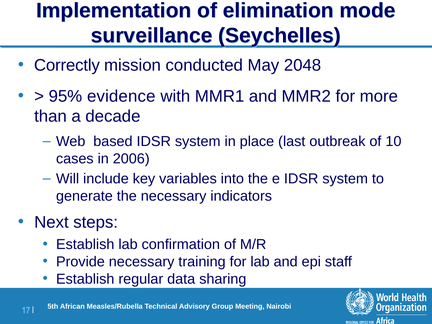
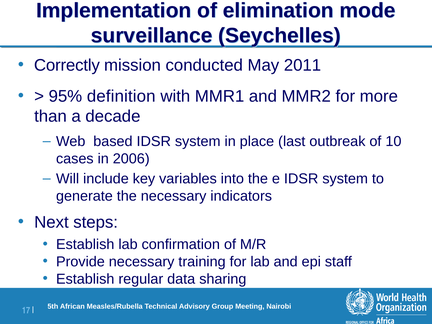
2048: 2048 -> 2011 (303, 65)
evidence: evidence -> definition (121, 96)
